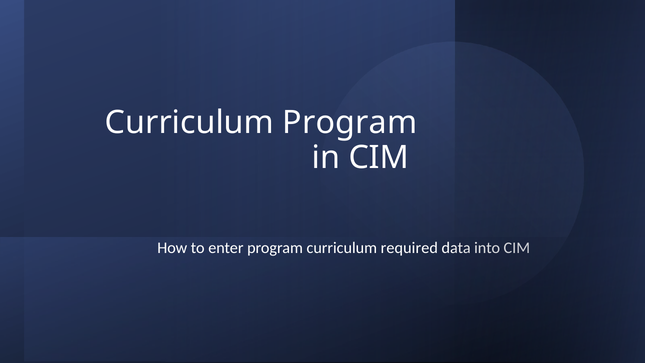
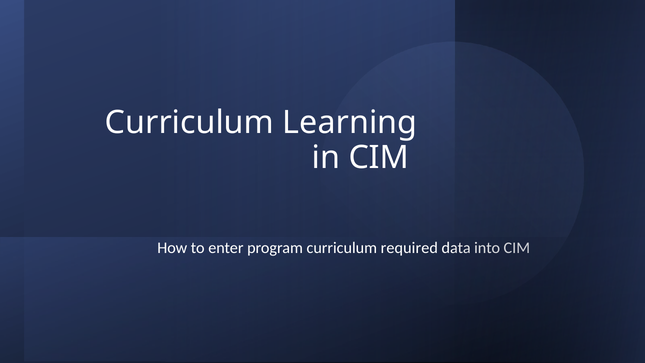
Curriculum Program: Program -> Learning (350, 123)
